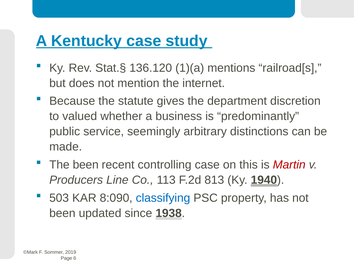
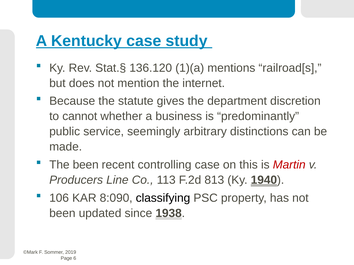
valued: valued -> cannot (80, 117)
503: 503 -> 106 (59, 198)
classifying colour: blue -> black (163, 198)
